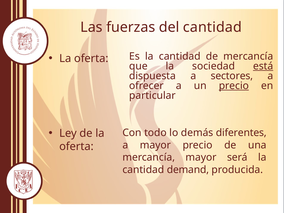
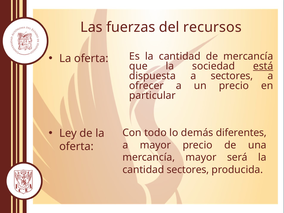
del cantidad: cantidad -> recursos (212, 27)
precio underline: present -> none (234, 86)
cantidad demand: demand -> sectores (188, 170)
